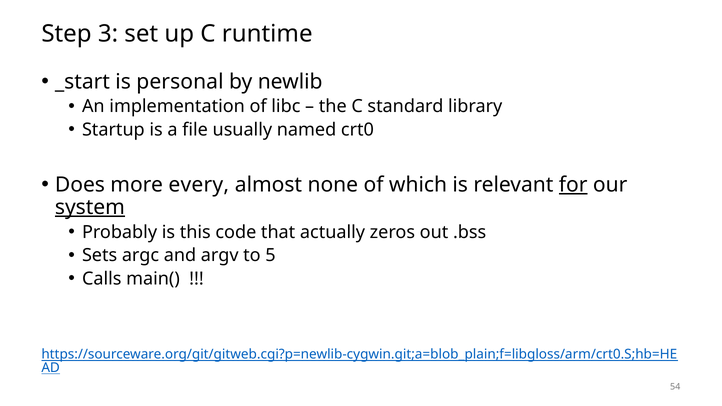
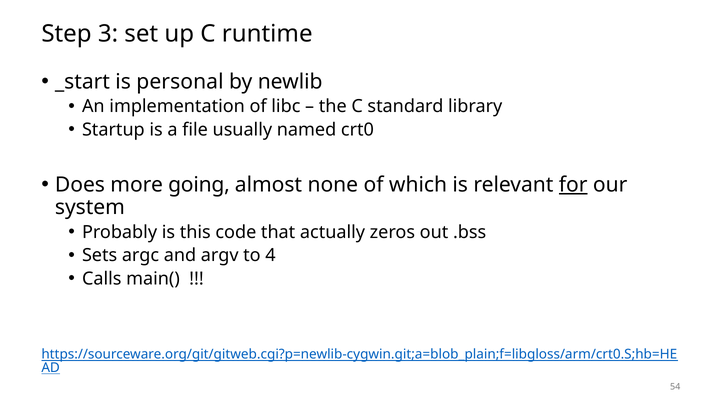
every: every -> going (199, 185)
system underline: present -> none (90, 207)
5: 5 -> 4 (271, 256)
